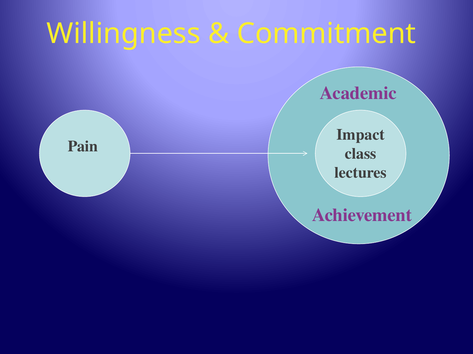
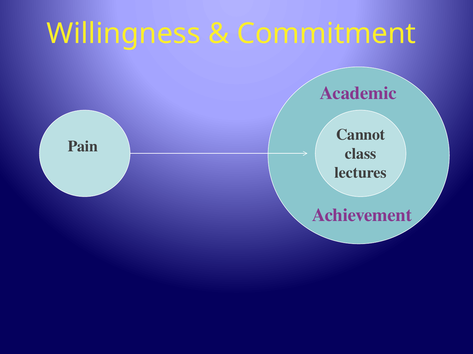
Impact: Impact -> Cannot (361, 135)
